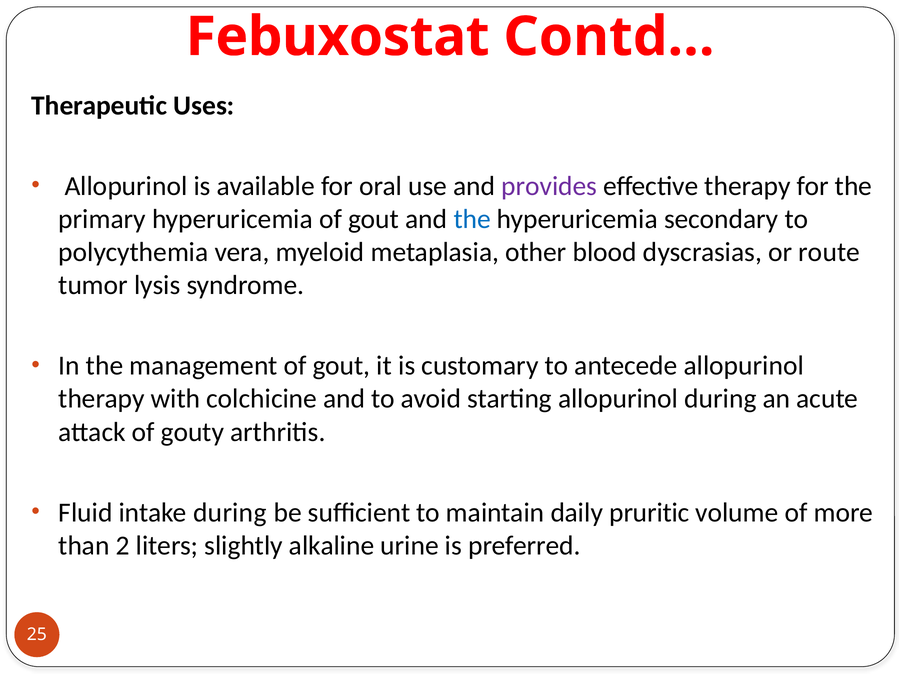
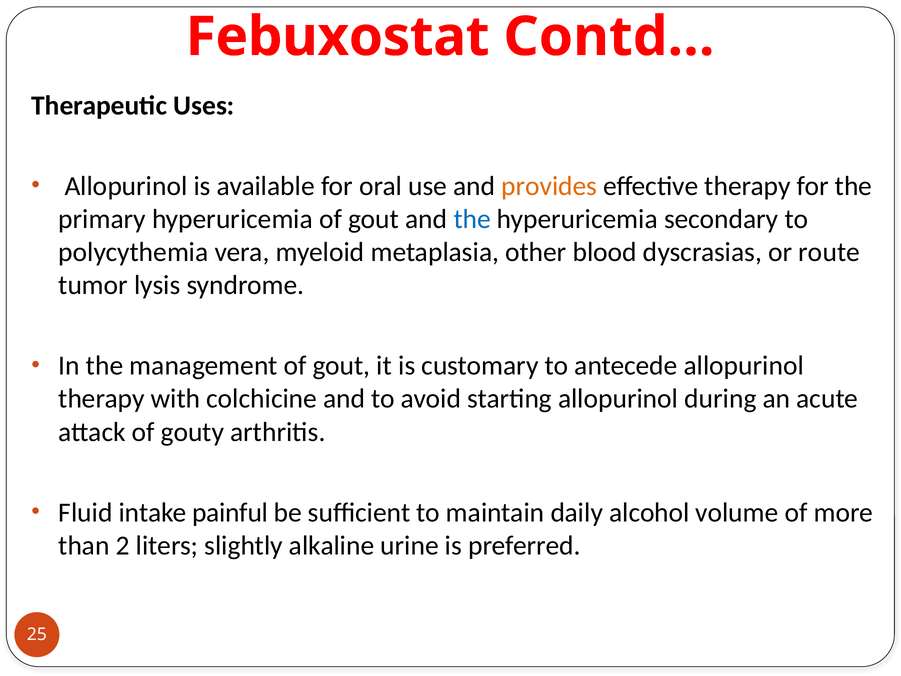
provides colour: purple -> orange (549, 186)
intake during: during -> painful (230, 512)
pruritic: pruritic -> alcohol (649, 512)
